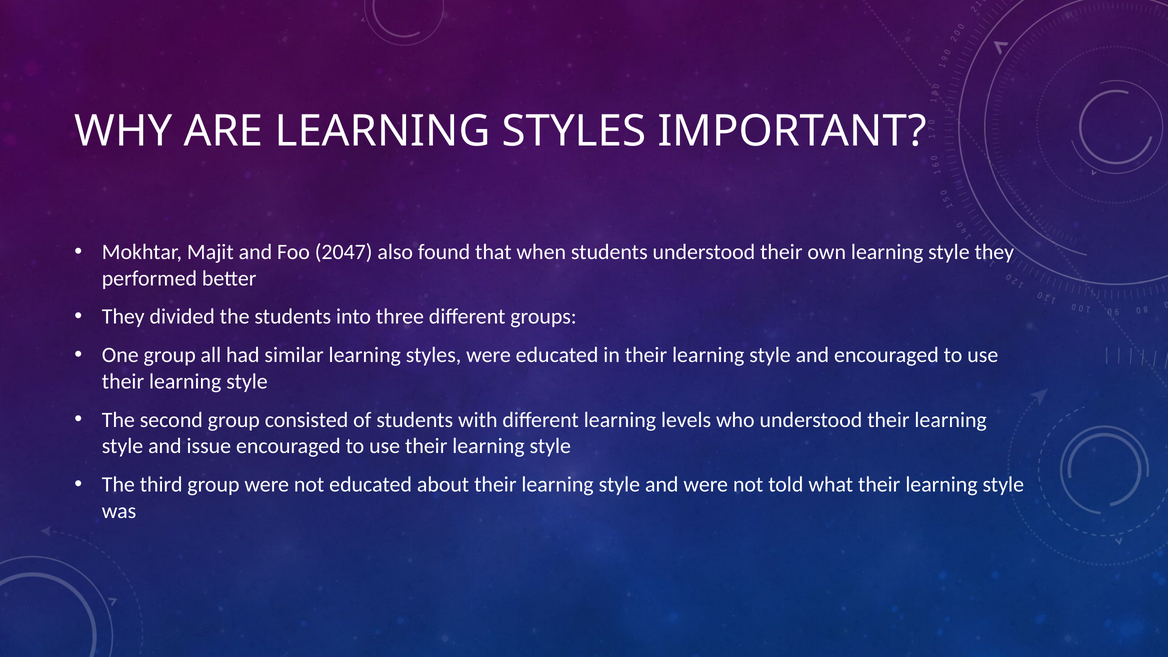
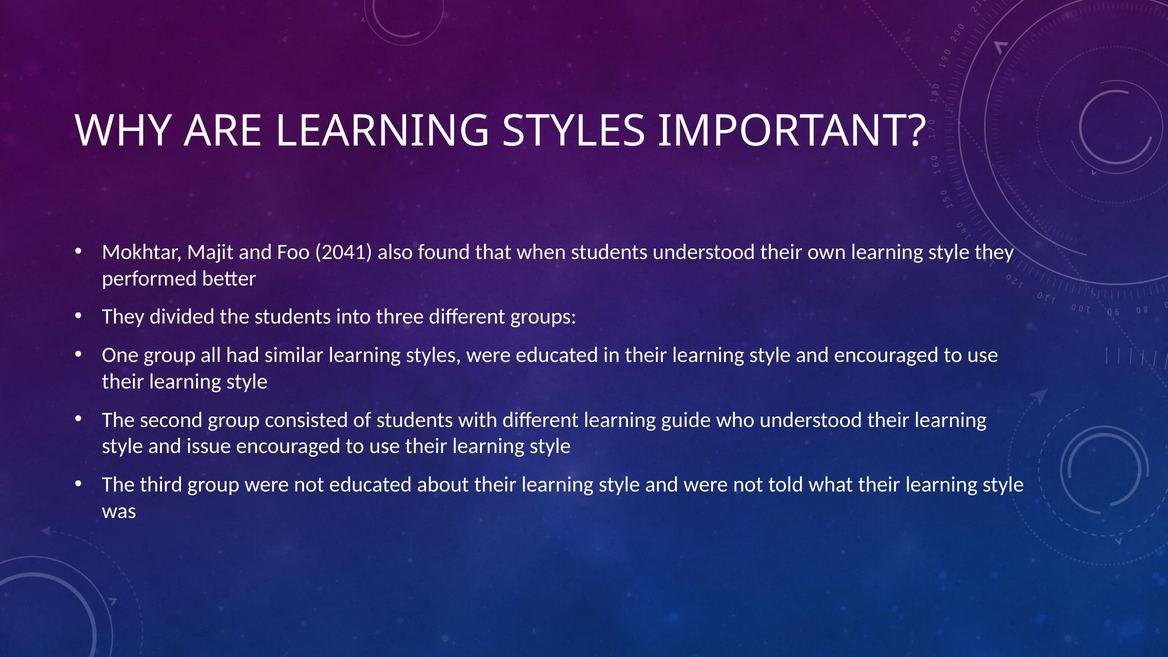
2047: 2047 -> 2041 (344, 252)
levels: levels -> guide (686, 420)
